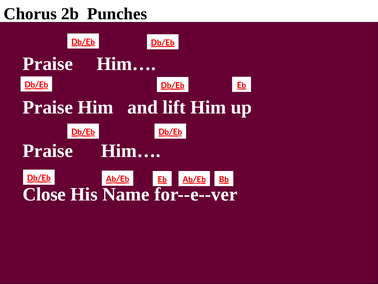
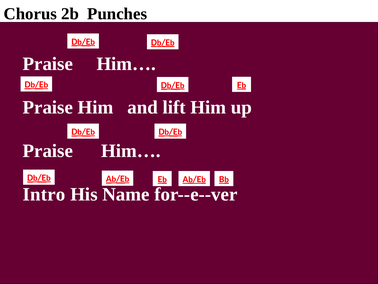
Close: Close -> Intro (44, 194)
